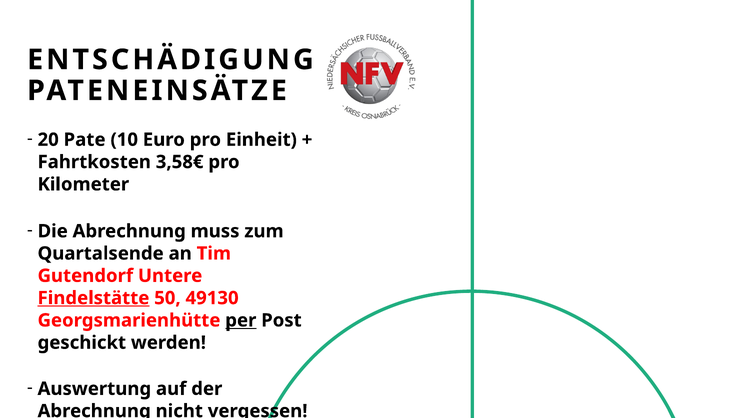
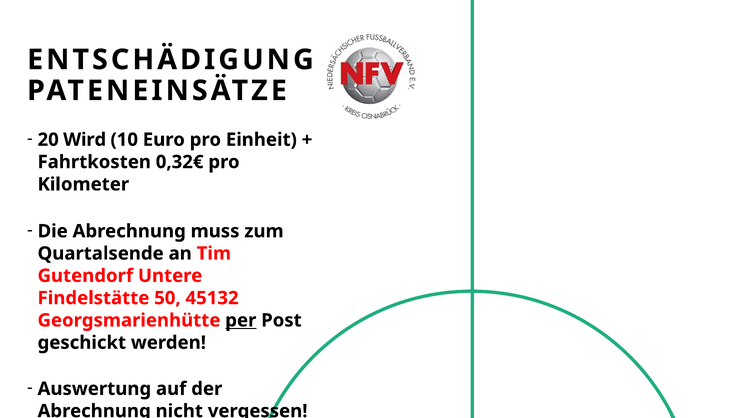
Pate: Pate -> Wird (85, 140)
3,58€: 3,58€ -> 0,32€ (180, 162)
Findelstätte underline: present -> none (93, 298)
49130: 49130 -> 45132 (212, 298)
